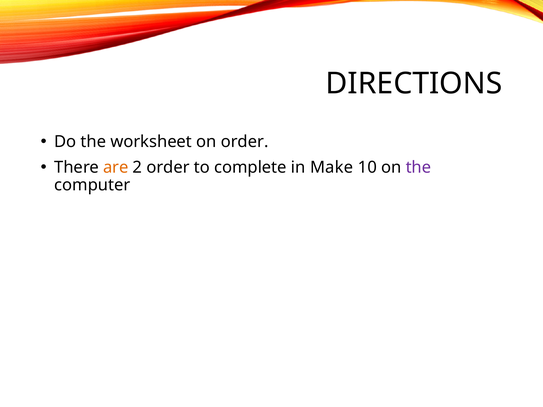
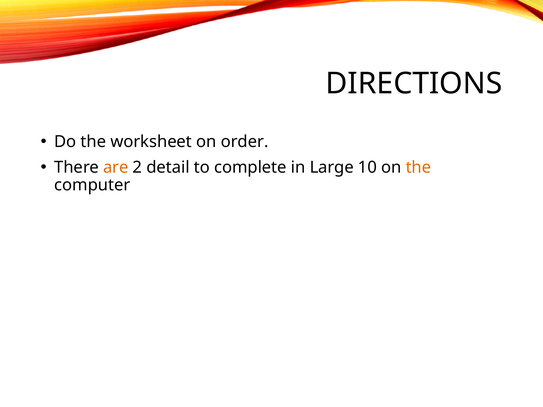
2 order: order -> detail (168, 167)
Make: Make -> Large (332, 167)
the colour: purple -> orange (418, 167)
